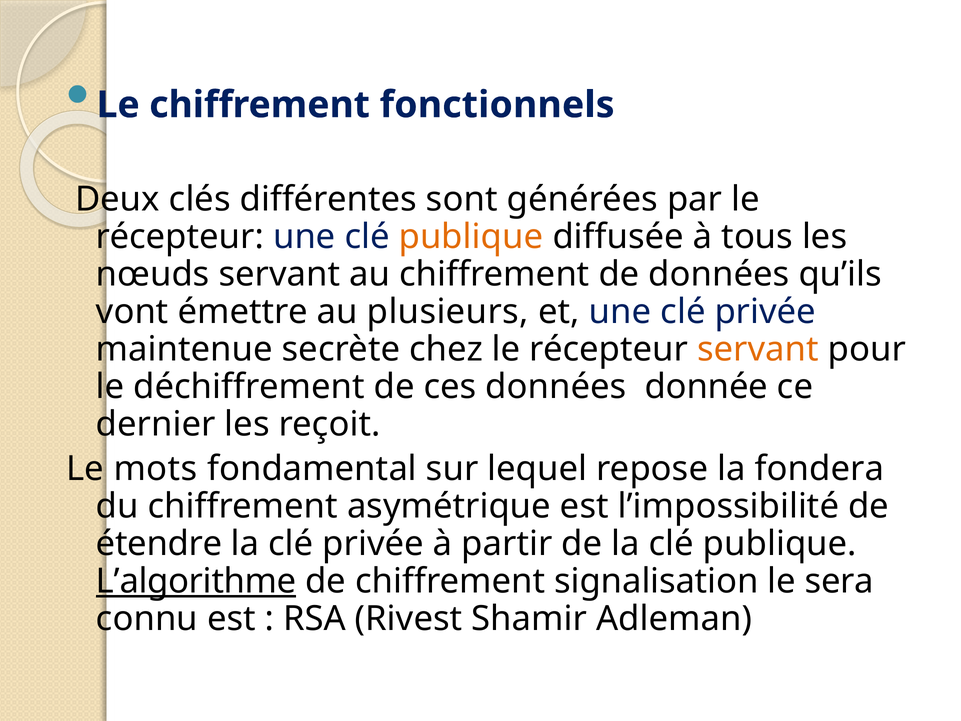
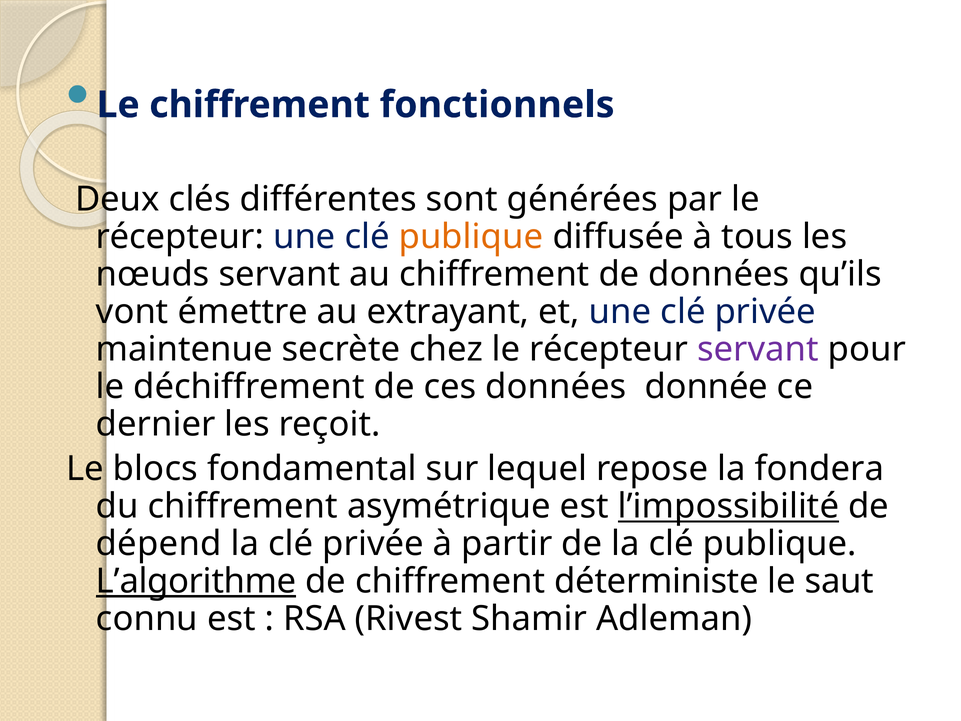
plusieurs: plusieurs -> extrayant (448, 312)
servant colour: orange -> purple (758, 349)
mots: mots -> blocs (155, 469)
l’impossibilité underline: none -> present (728, 506)
étendre: étendre -> dépend (159, 544)
signalisation: signalisation -> déterministe (657, 581)
sera: sera -> saut (839, 581)
